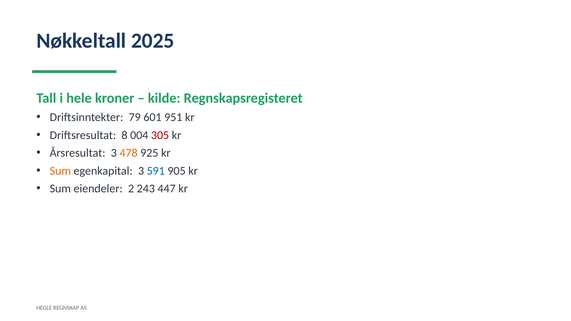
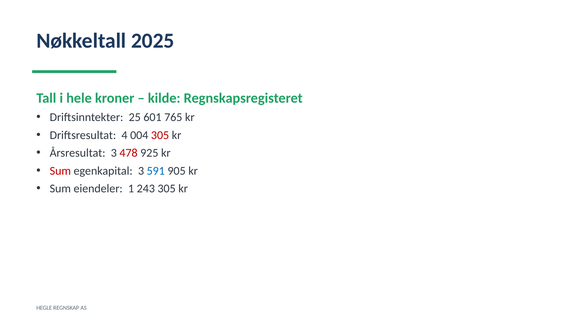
79: 79 -> 25 (135, 117)
951: 951 -> 765 (173, 117)
8: 8 -> 4 (125, 135)
478 colour: orange -> red (129, 153)
Sum colour: orange -> red (60, 171)
2: 2 -> 1 (131, 189)
243 447: 447 -> 305 (167, 189)
